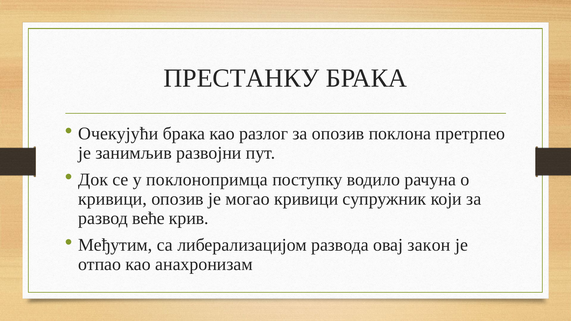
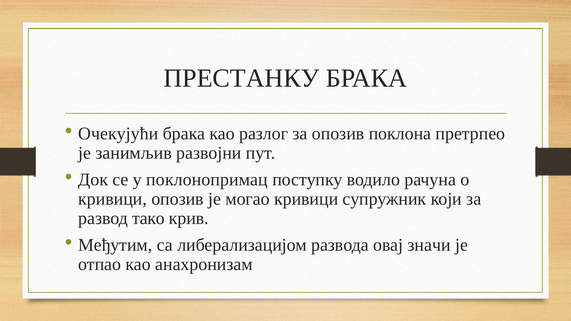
поклонопримца: поклонопримца -> поклонопримац (207, 180)
веће: веће -> тако (148, 218)
закон: закон -> значи (429, 245)
